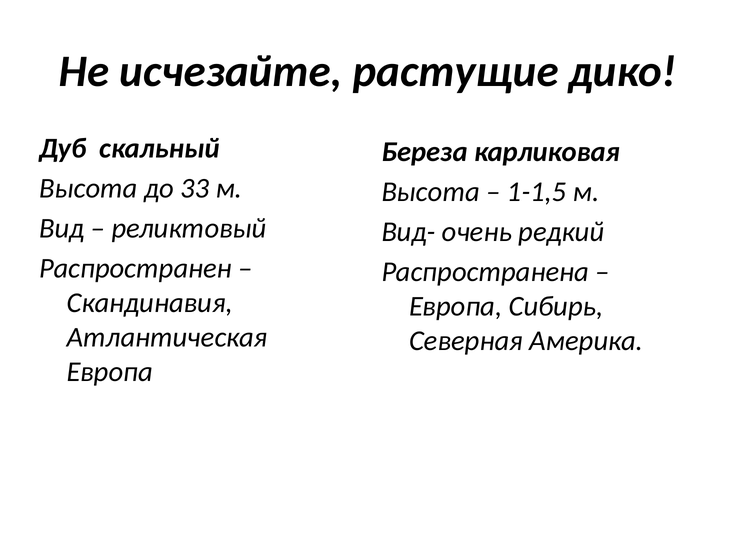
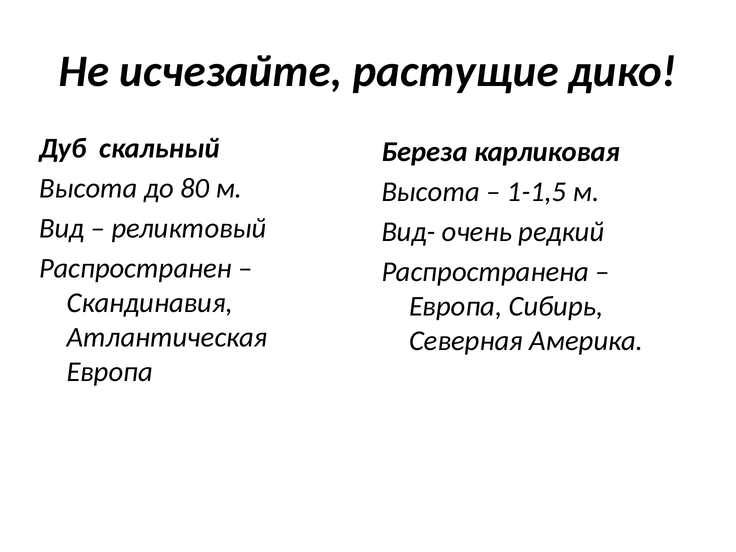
33: 33 -> 80 (195, 188)
